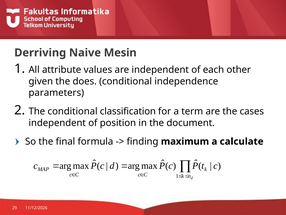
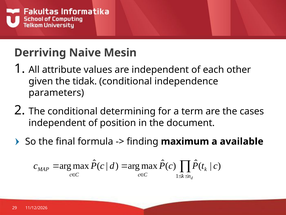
does: does -> tidak (85, 81)
classification: classification -> determining (128, 111)
calculate: calculate -> available (242, 141)
